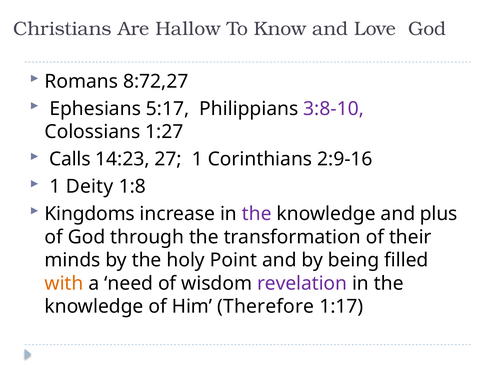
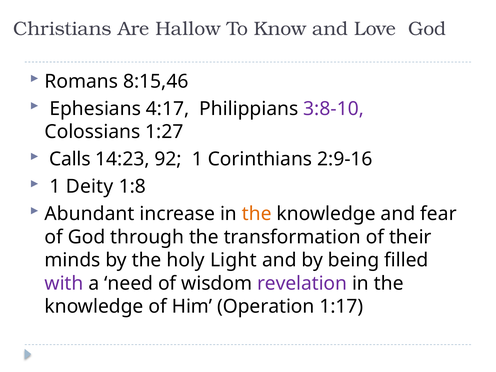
8:72,27: 8:72,27 -> 8:15,46 (156, 82)
5:17: 5:17 -> 4:17 (168, 109)
27: 27 -> 92 (168, 159)
Kingdoms: Kingdoms -> Abundant (90, 214)
the colour: purple -> orange (257, 214)
plus: plus -> fear (438, 214)
Point: Point -> Light (233, 260)
with colour: orange -> purple (64, 283)
Therefore: Therefore -> Operation (266, 307)
